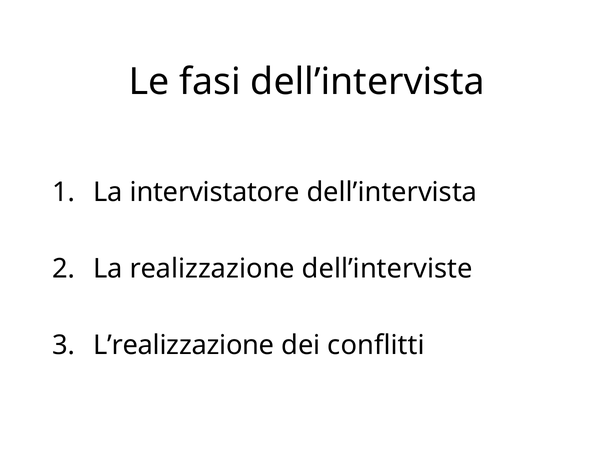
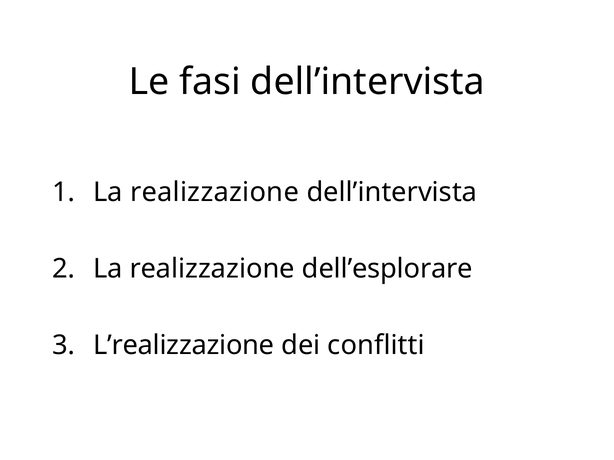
intervistatore: intervistatore -> realizzazione (215, 193)
dell’interviste: dell’interviste -> dell’esplorare (387, 269)
